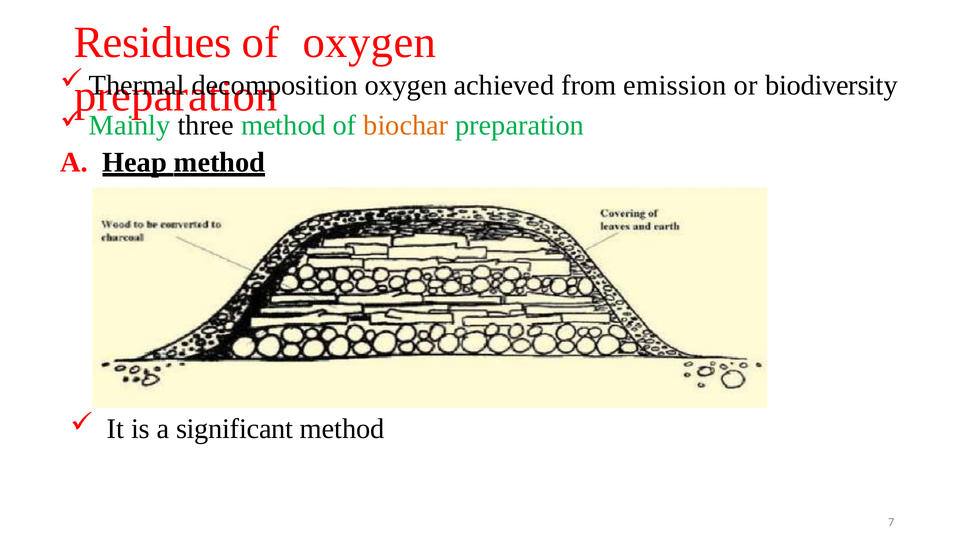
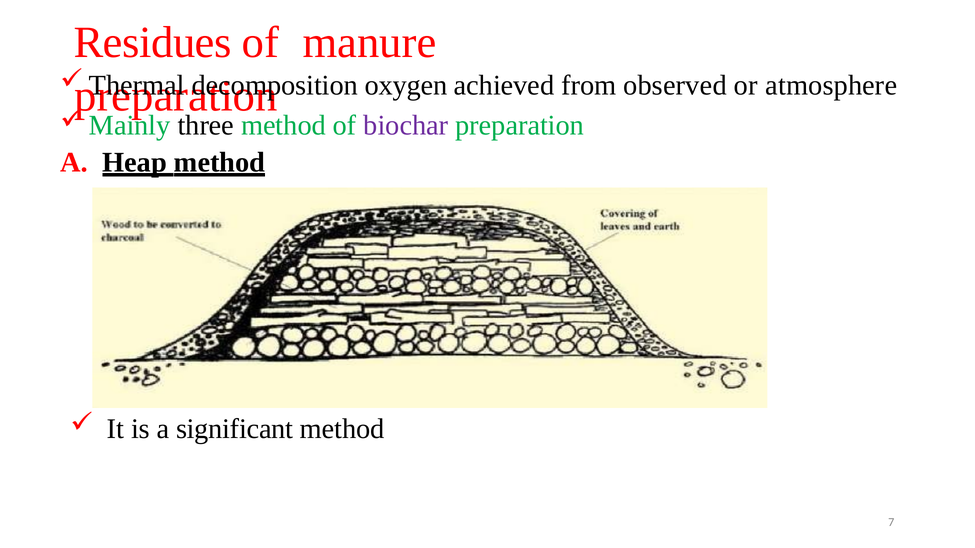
of oxygen: oxygen -> manure (369, 42)
emission: emission -> observed (675, 85)
biodiversity: biodiversity -> atmosphere (831, 85)
biochar colour: orange -> purple (406, 126)
